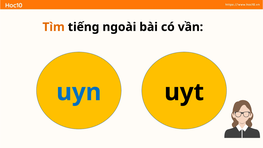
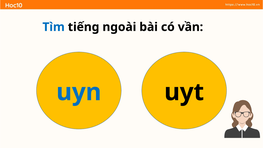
Tìm colour: orange -> blue (54, 27)
